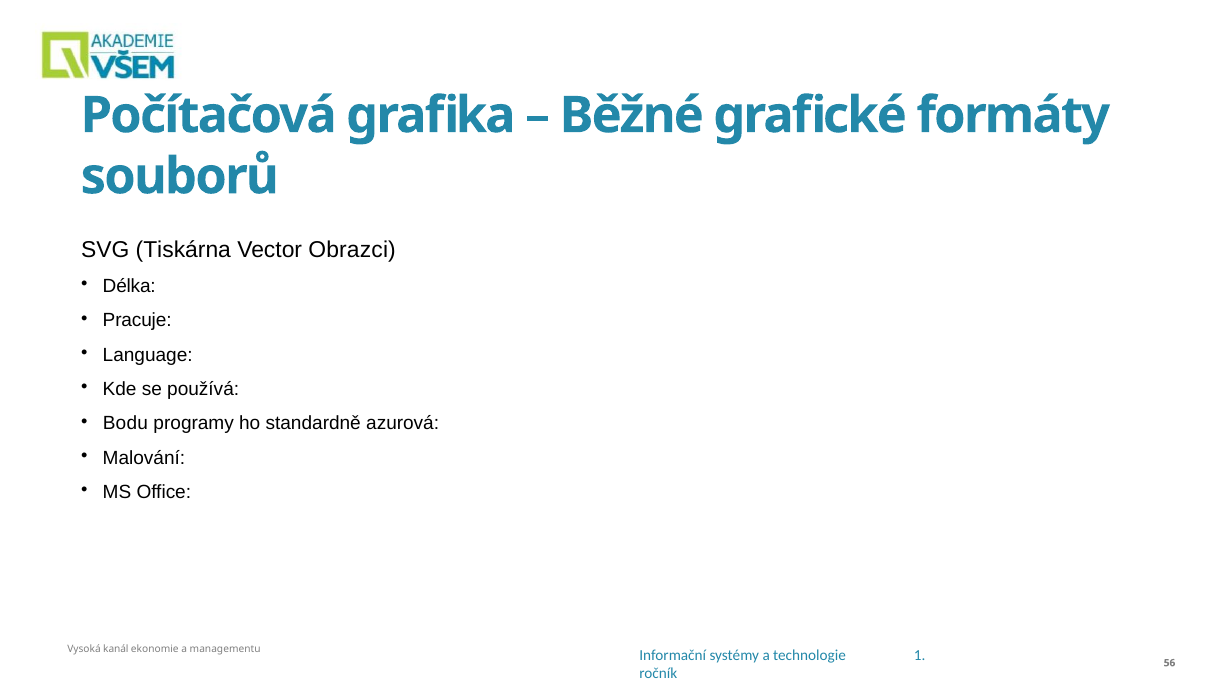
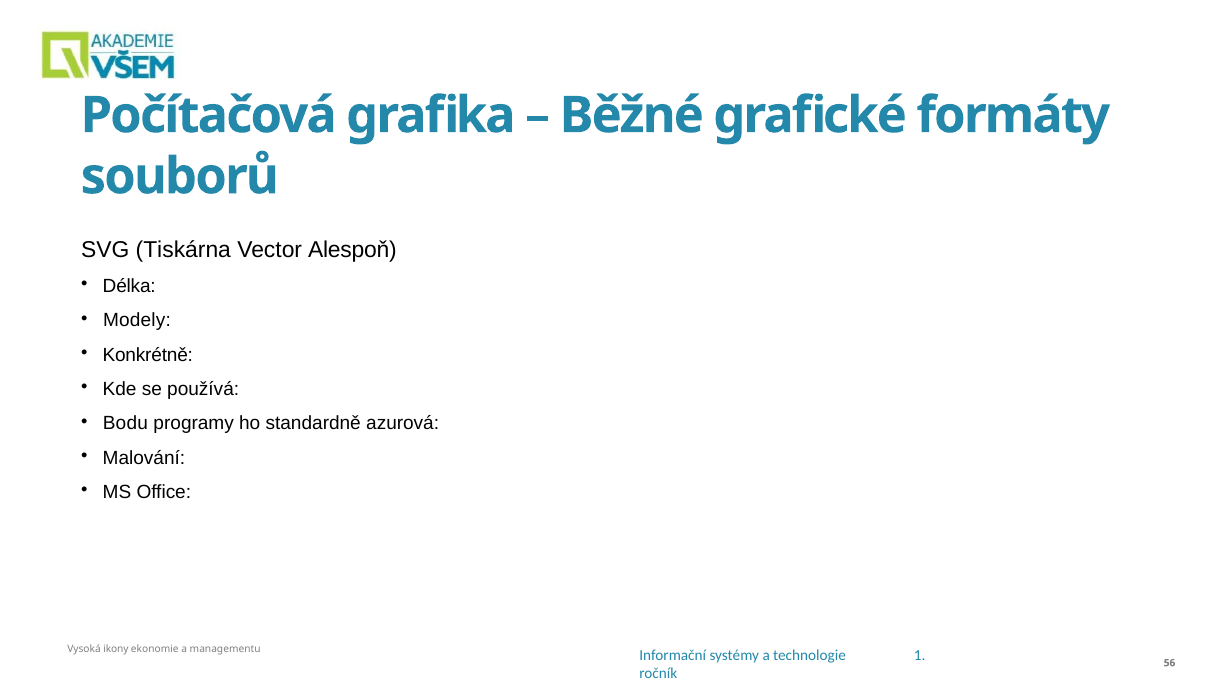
Obrazci: Obrazci -> Alespoň (352, 250)
Pracuje: Pracuje -> Modely (137, 320)
Language: Language -> Konkrétně (148, 355)
kanál: kanál -> ikony (116, 649)
